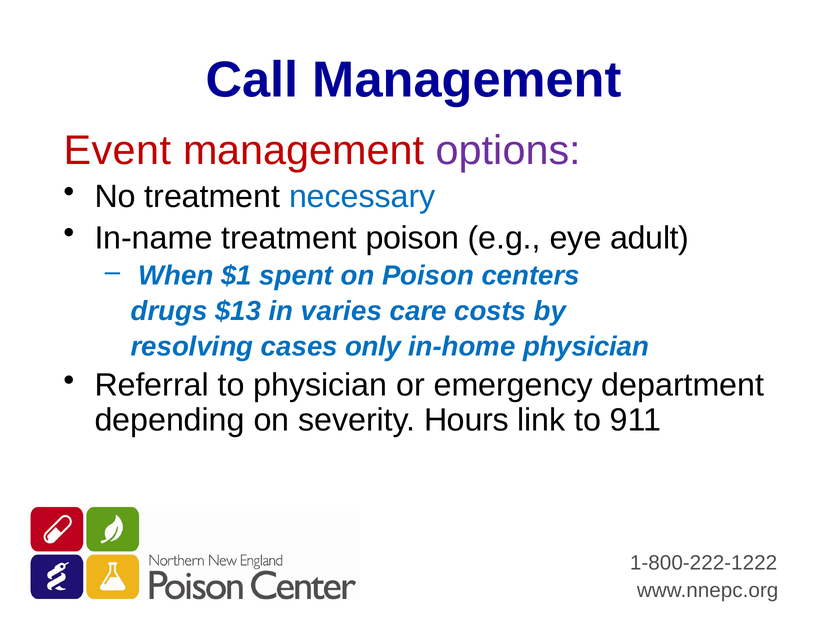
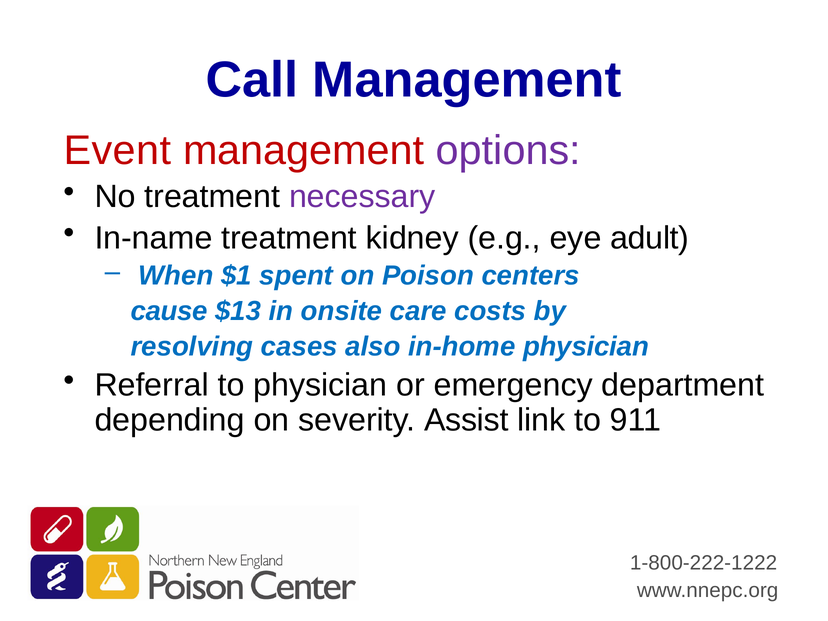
necessary colour: blue -> purple (362, 197)
treatment poison: poison -> kidney (412, 238)
drugs: drugs -> cause (169, 311)
varies: varies -> onsite (342, 311)
only: only -> also (373, 346)
Hours: Hours -> Assist (466, 420)
